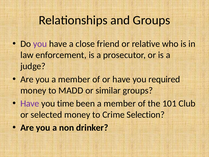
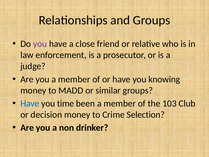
required: required -> knowing (164, 79)
Have colour: purple -> blue (30, 103)
101: 101 -> 103 (170, 103)
selected: selected -> decision (46, 114)
